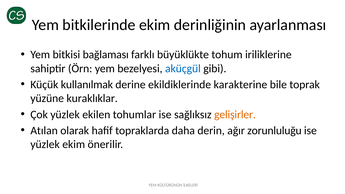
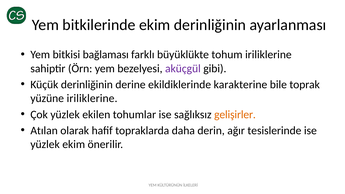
aküçgül colour: blue -> purple (183, 69)
Küçük kullanılmak: kullanılmak -> derinliğinin (87, 85)
yüzüne kuraklıklar: kuraklıklar -> iriliklerine (92, 98)
zorunluluğu: zorunluluğu -> tesislerinde (274, 131)
